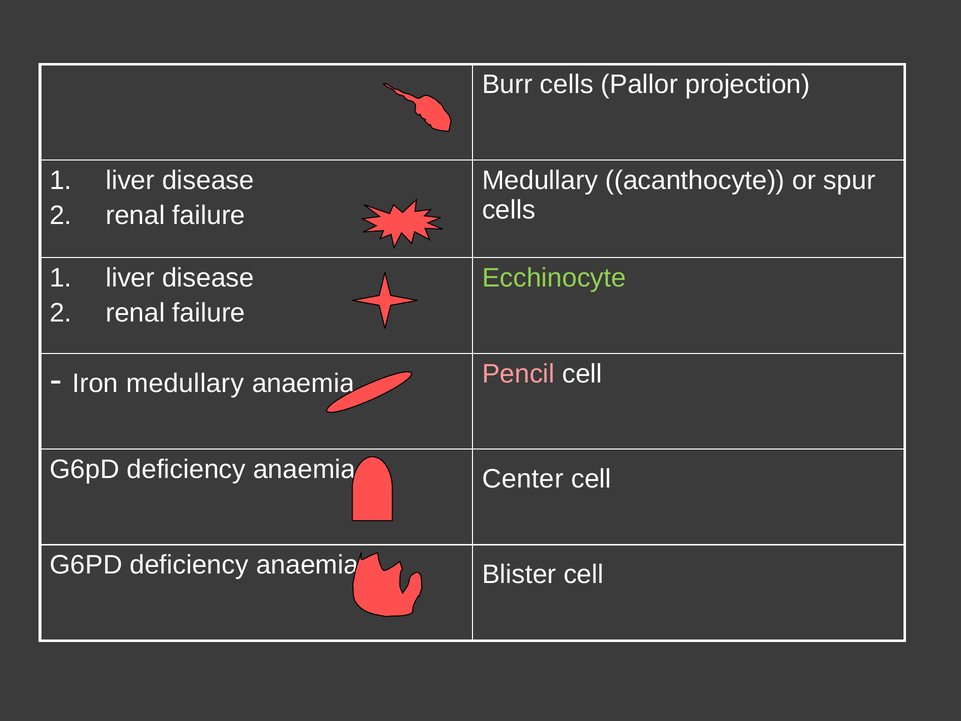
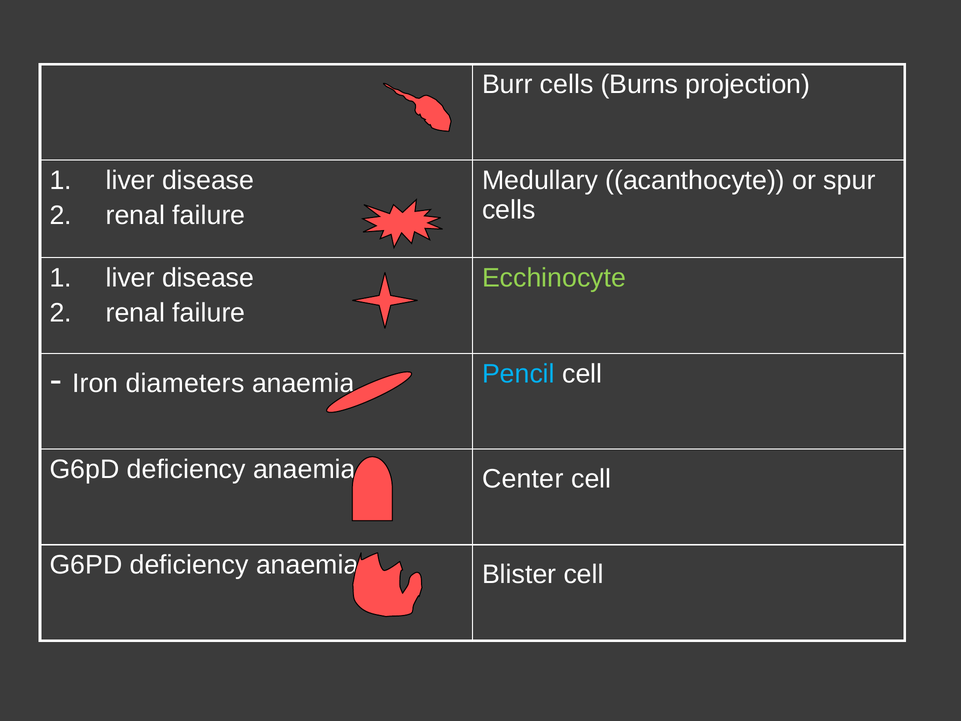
Pallor: Pallor -> Burns (640, 84)
Iron medullary: medullary -> diameters (185, 383)
Pencil colour: pink -> light blue (518, 374)
